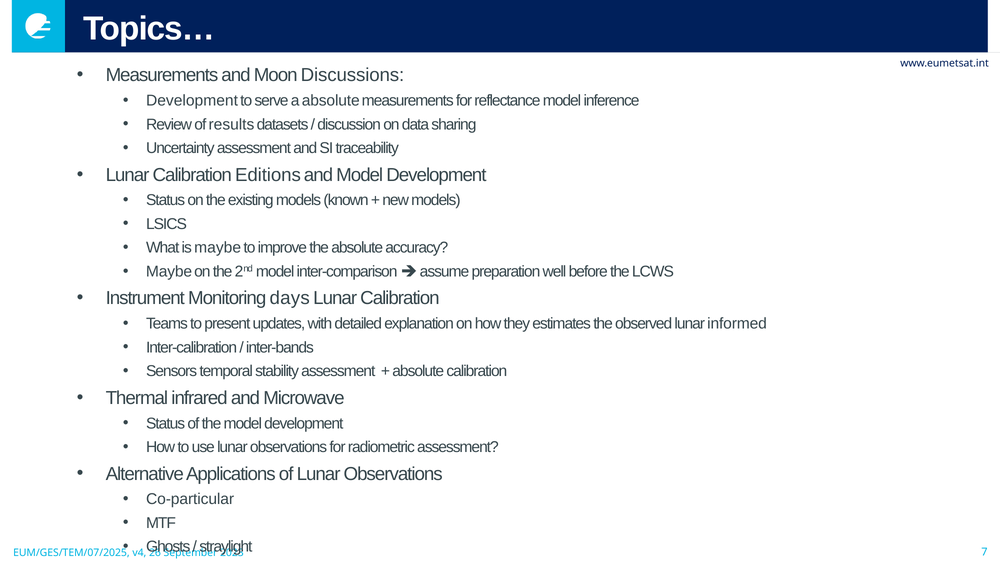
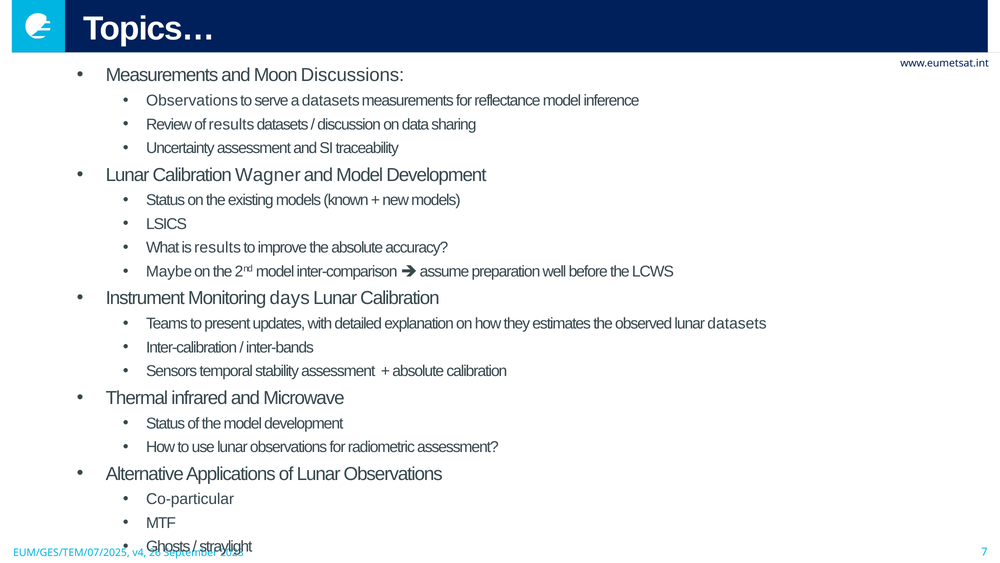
Development: Development -> Observations (192, 101)
a absolute: absolute -> datasets (331, 101)
Editions: Editions -> Wagner (268, 175)
is maybe: maybe -> results (218, 248)
lunar informed: informed -> datasets (737, 323)
